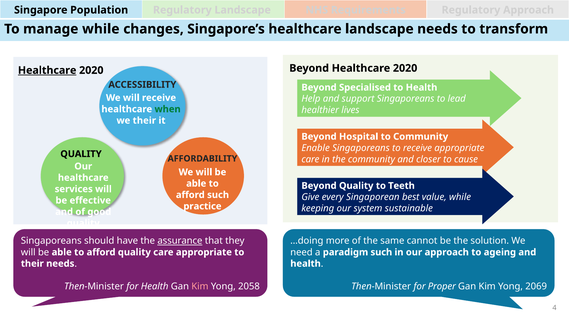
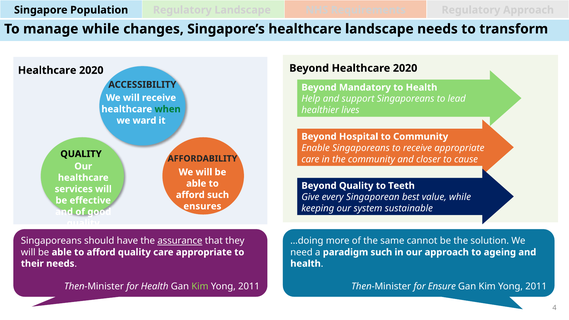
Healthcare underline: present -> none (47, 70)
Specialised: Specialised -> Mandatory (365, 87)
we their: their -> ward (144, 121)
practice: practice -> ensures (202, 206)
Kim colour: pink -> light green (200, 286)
2058: 2058 -> 2011 (249, 286)
Proper: Proper -> Ensure (442, 286)
2069: 2069 -> 2011 (536, 286)
